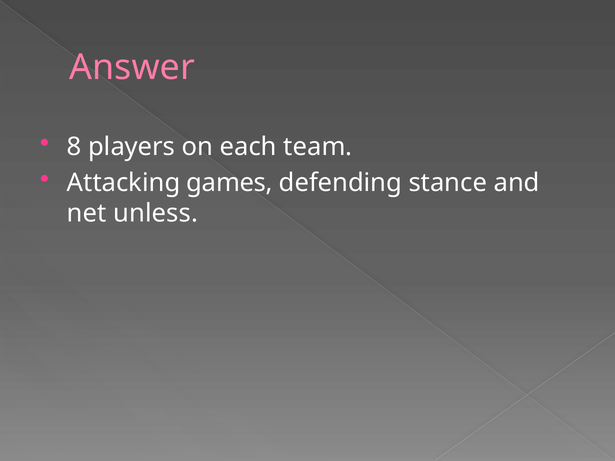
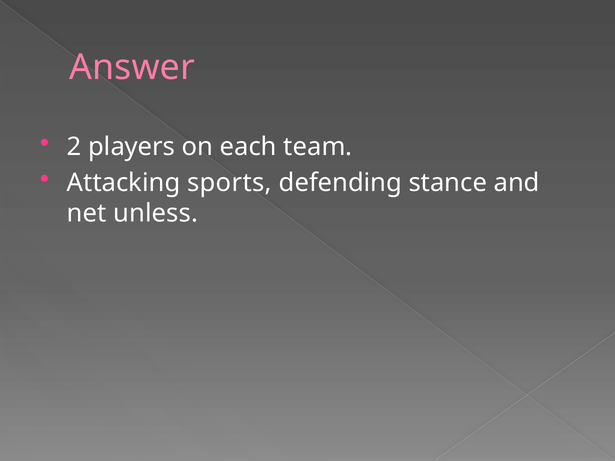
8: 8 -> 2 (74, 147)
games: games -> sports (229, 183)
